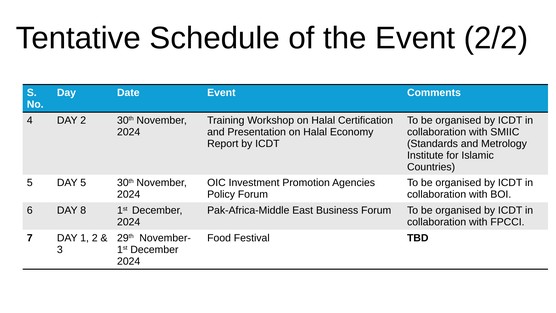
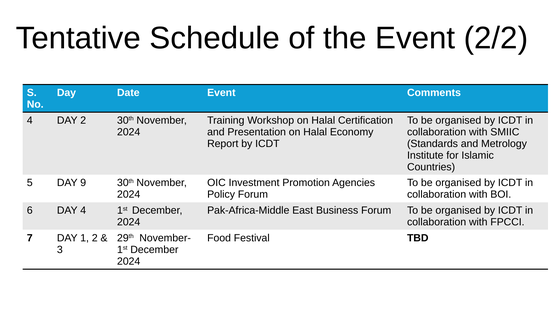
DAY 5: 5 -> 9 (83, 183)
DAY 8: 8 -> 4 (83, 210)
